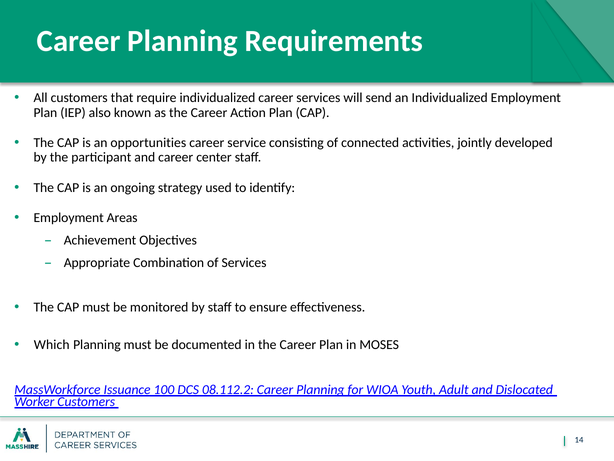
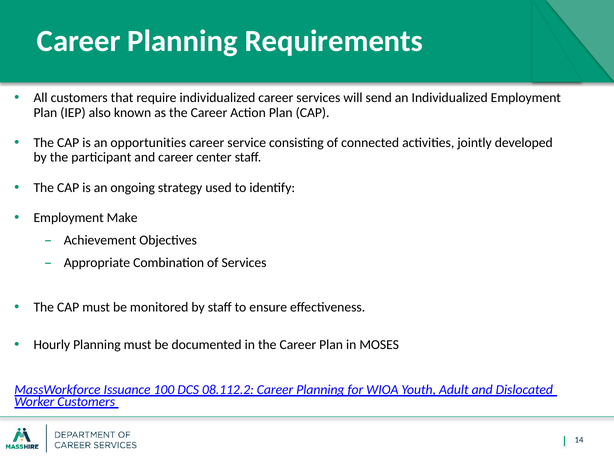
Areas: Areas -> Make (122, 217)
Which: Which -> Hourly (52, 344)
